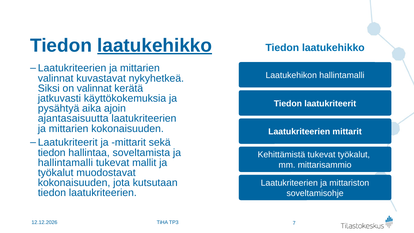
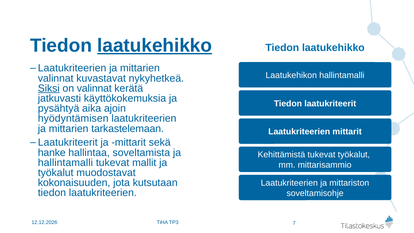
Siksi underline: none -> present (49, 88)
ajantasaisuutta: ajantasaisuutta -> hyödyntämisen (73, 118)
mittarien kokonaisuuden: kokonaisuuden -> tarkastelemaan (128, 129)
tiedon: tiedon -> hanke (52, 153)
